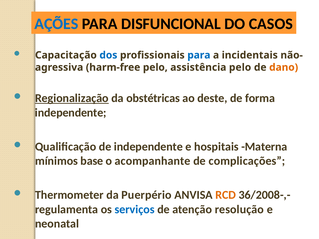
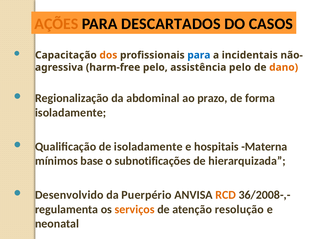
AÇÕES colour: blue -> orange (56, 24)
DISFUNCIONAL: DISFUNCIONAL -> DESCARTADOS (171, 24)
dos colour: blue -> orange (108, 55)
Regionalização underline: present -> none (72, 98)
obstétricas: obstétricas -> abdominal (153, 98)
deste: deste -> prazo (212, 98)
independente: independente -> isoladamente (71, 113)
de independente: independente -> isoladamente (148, 147)
acompanhante: acompanhante -> subnotificações (153, 161)
complicações: complicações -> hierarquizada (247, 161)
Thermometer: Thermometer -> Desenvolvido (69, 195)
serviços colour: blue -> orange (135, 210)
